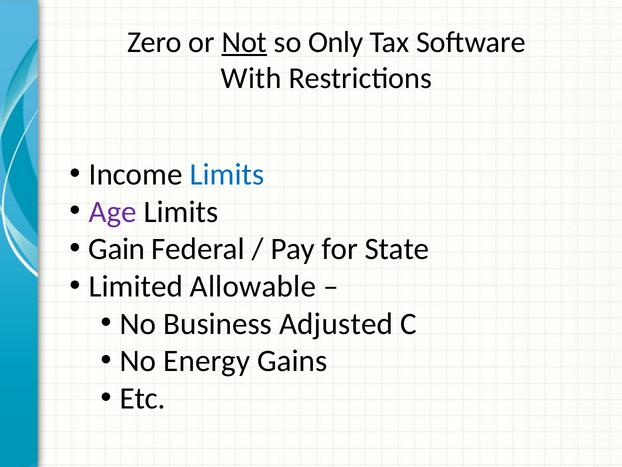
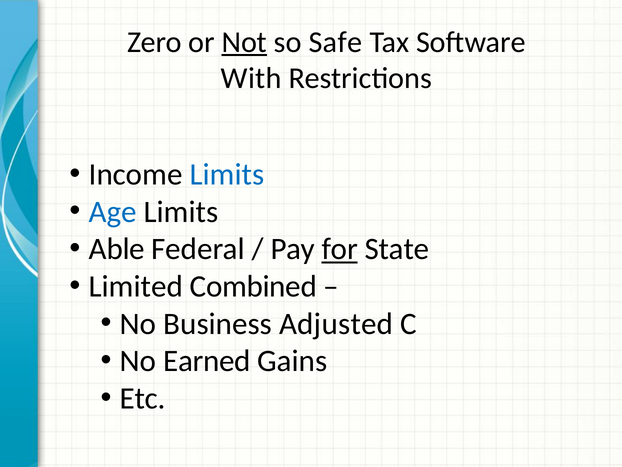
Only: Only -> Safe (336, 42)
Age colour: purple -> blue (113, 212)
Gain: Gain -> Able (117, 249)
for underline: none -> present (340, 249)
Allowable: Allowable -> Combined (253, 286)
Energy: Energy -> Earned (207, 361)
